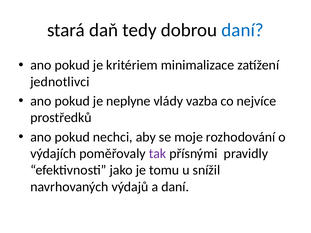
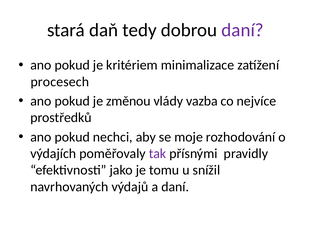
daní colour: blue -> purple (243, 30)
jednotlivci: jednotlivci -> procesech (60, 82)
neplyne: neplyne -> změnou (128, 101)
